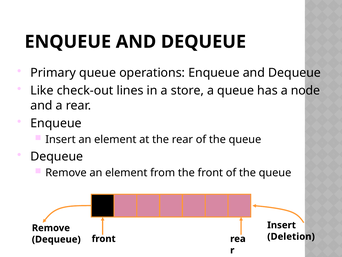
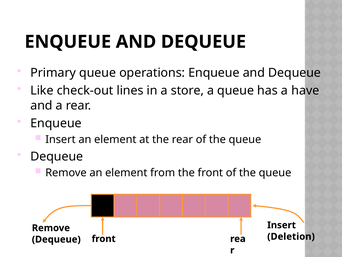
node: node -> have (305, 90)
